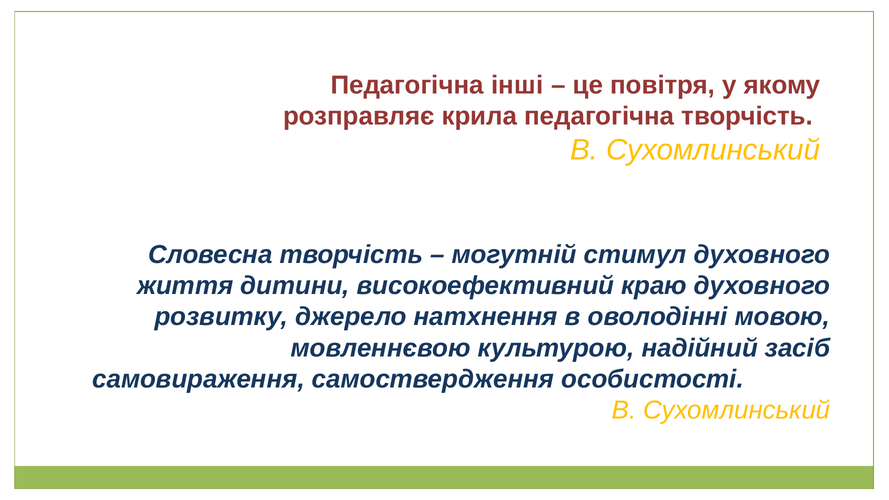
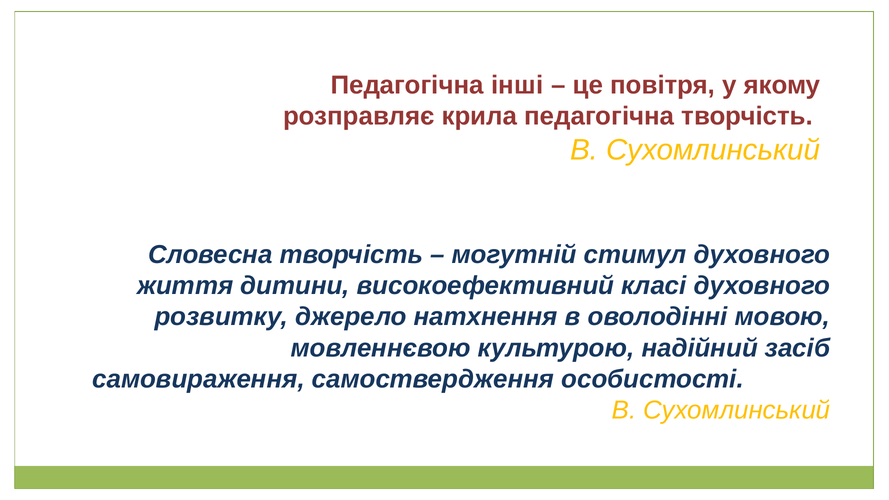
краю: краю -> класі (654, 286)
